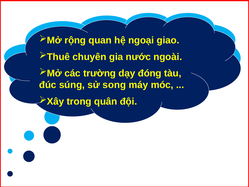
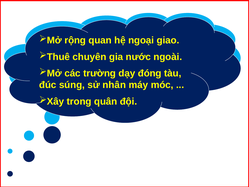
song: song -> nhân (114, 85)
